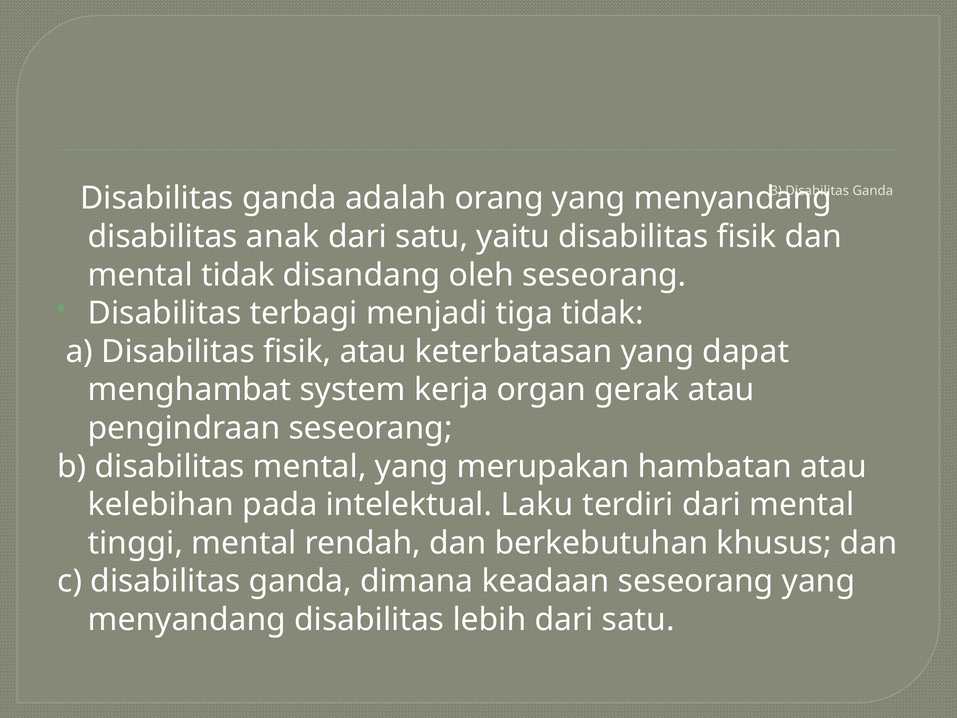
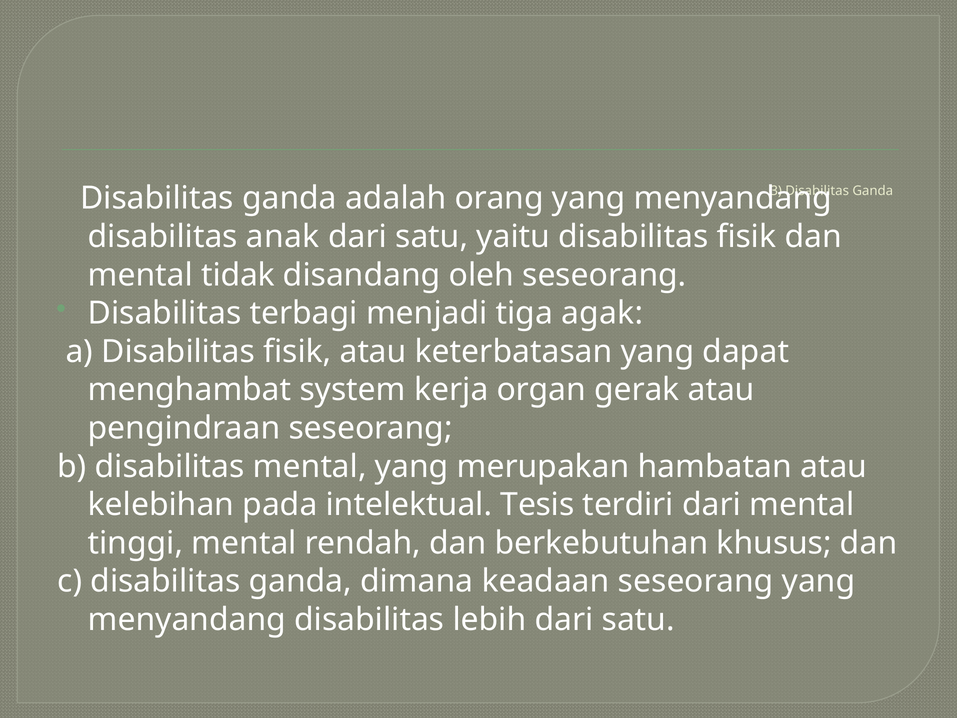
tiga tidak: tidak -> agak (602, 313)
Laku: Laku -> Tesis (537, 505)
